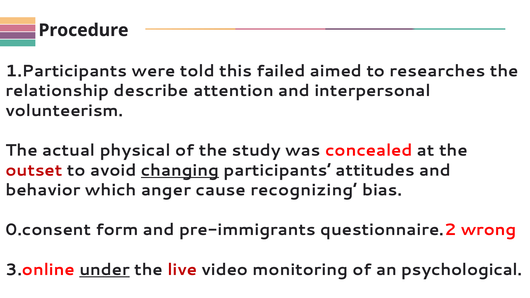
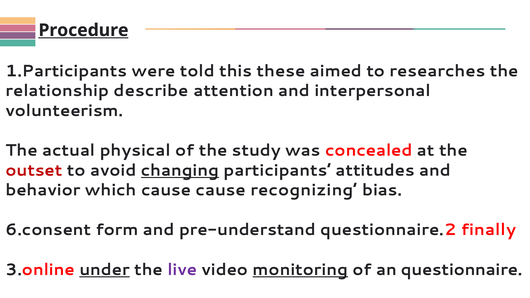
Procedure underline: none -> present (83, 30)
failed: failed -> these (281, 71)
which anger: anger -> cause (166, 190)
0.consent: 0.consent -> 6.consent (48, 230)
pre-immigrants: pre-immigrants -> pre-understand (247, 230)
wrong: wrong -> finally (488, 230)
live colour: red -> purple (182, 270)
monitoring underline: none -> present (300, 270)
psychological: psychological -> questionnaire (462, 270)
